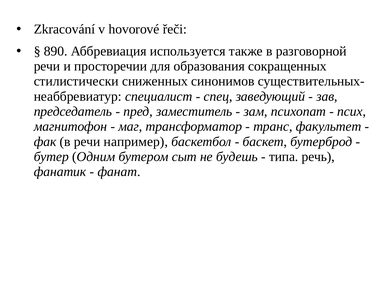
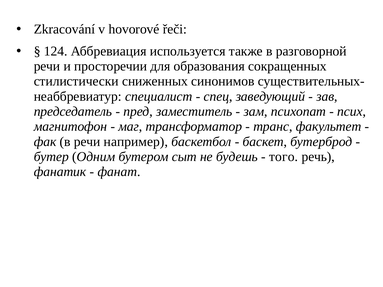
890: 890 -> 124 (56, 51)
типа: типа -> того (284, 157)
